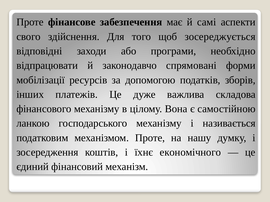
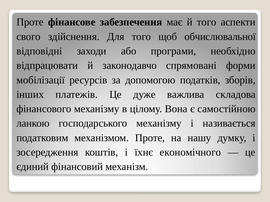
й самі: самі -> того (207, 22)
зосереджується: зосереджується -> обчислювальної (220, 37)
